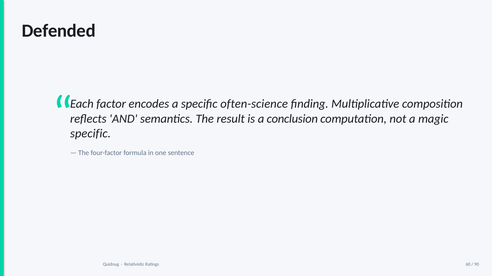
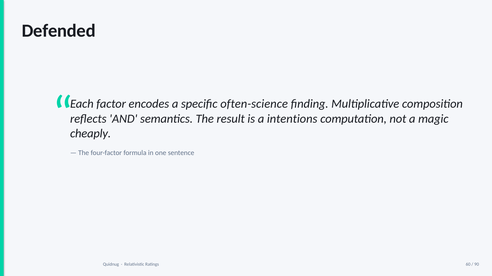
conclusion: conclusion -> intentions (292, 119)
specific: specific -> cheaply (91, 134)
